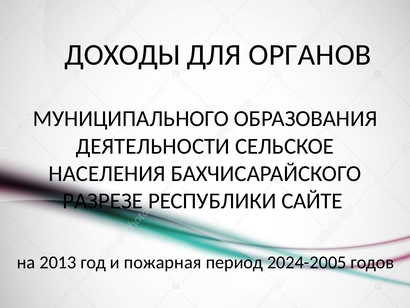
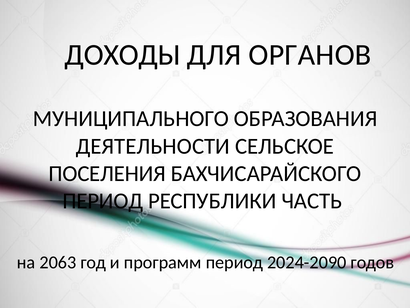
НАСЕЛЕНИЯ: НАСЕЛЕНИЯ -> ПОСЕЛЕНИЯ (107, 173)
РАЗРЕЗЕ: РАЗРЕЗЕ -> ПЕРИОД (103, 201)
САЙТЕ: САЙТЕ -> ЧАСТЬ (312, 201)
2013: 2013 -> 2063 (58, 262)
пожарная: пожарная -> программ (163, 262)
2024-2005: 2024-2005 -> 2024-2090 (307, 262)
